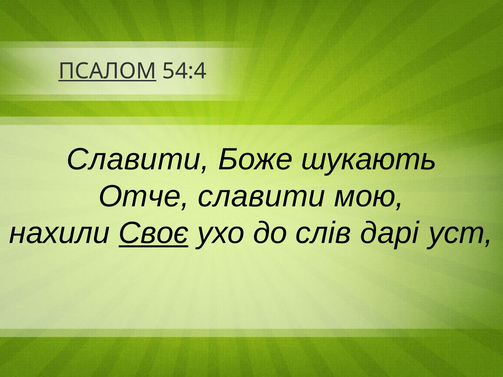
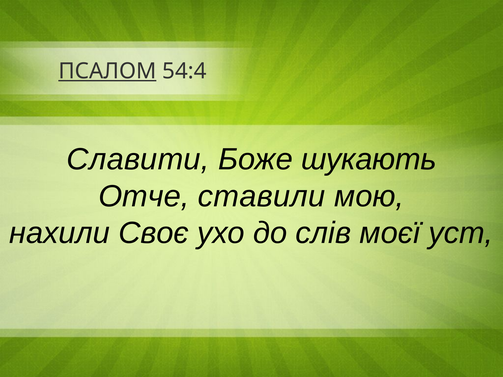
Отче славити: славити -> ставили (262, 196)
Своє underline: present -> none (154, 233)
дарі: дарі -> моєї (390, 233)
